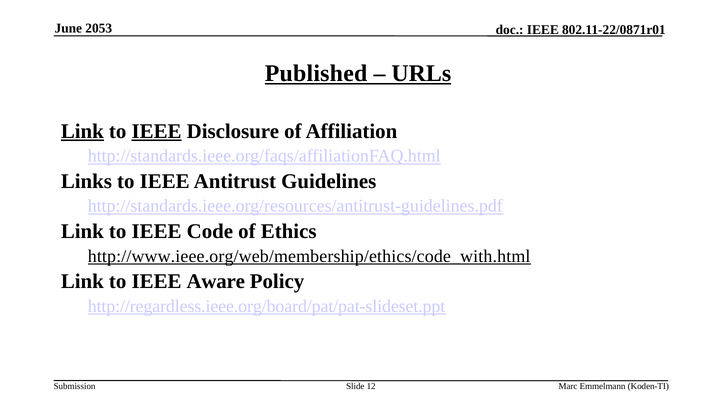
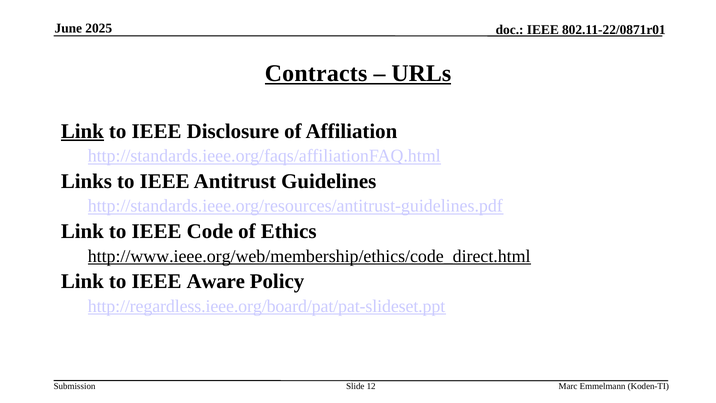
2053: 2053 -> 2025 (99, 28)
Published: Published -> Contracts (316, 73)
IEEE underline: present -> none (157, 131)
http://www.ieee.org/web/membership/ethics/code_with.html: http://www.ieee.org/web/membership/ethics/code_with.html -> http://www.ieee.org/web/membership/ethics/code_direct.html (309, 256)
